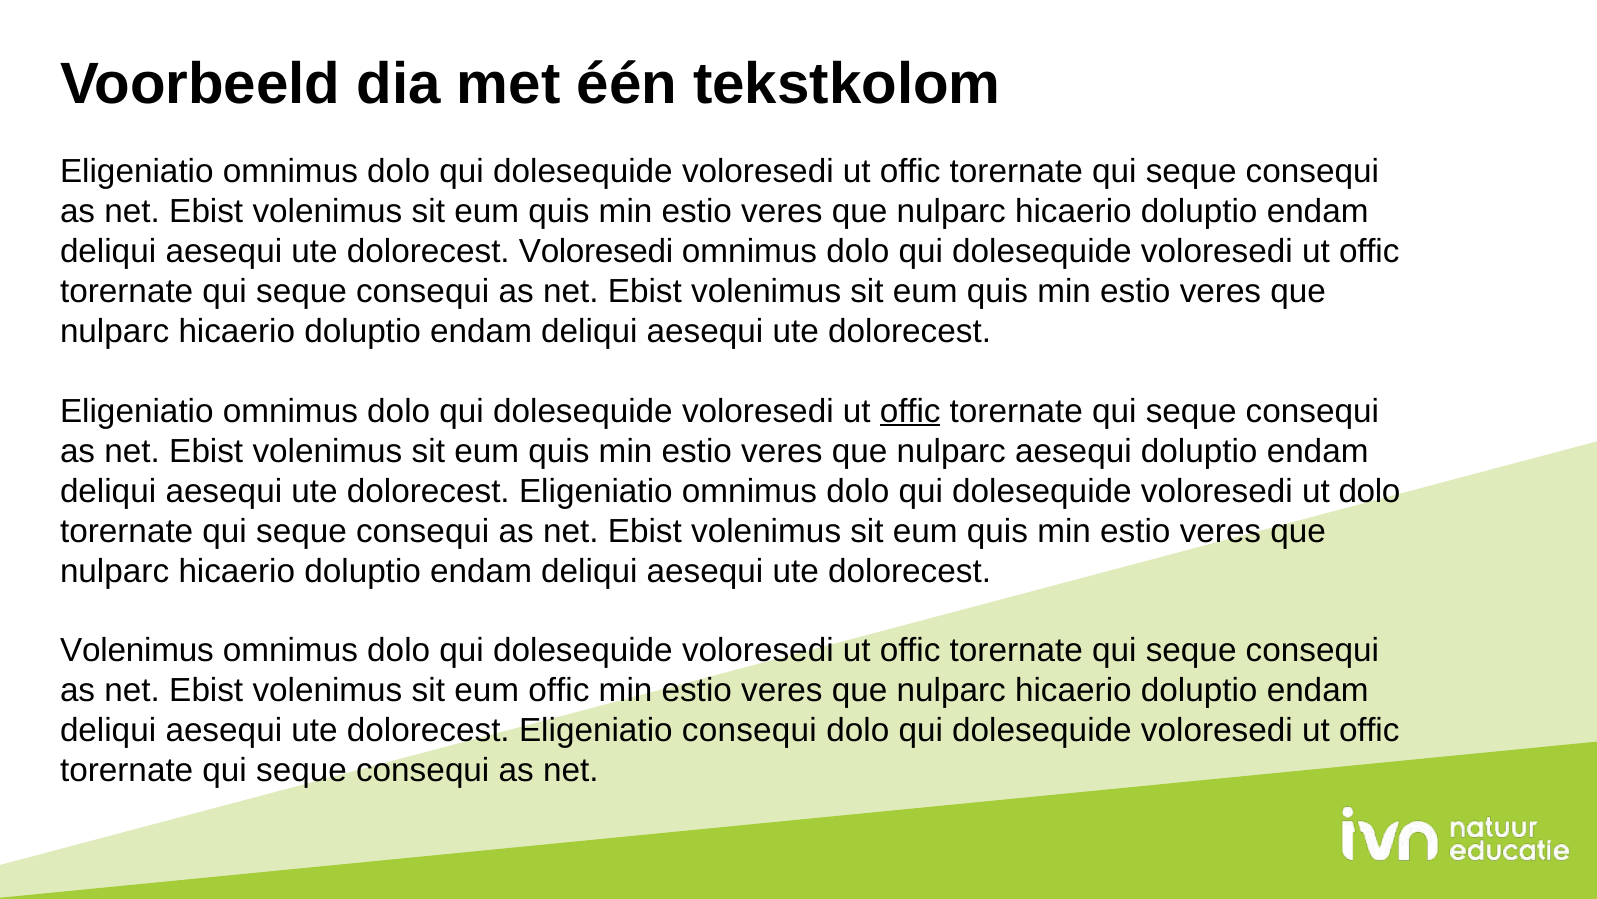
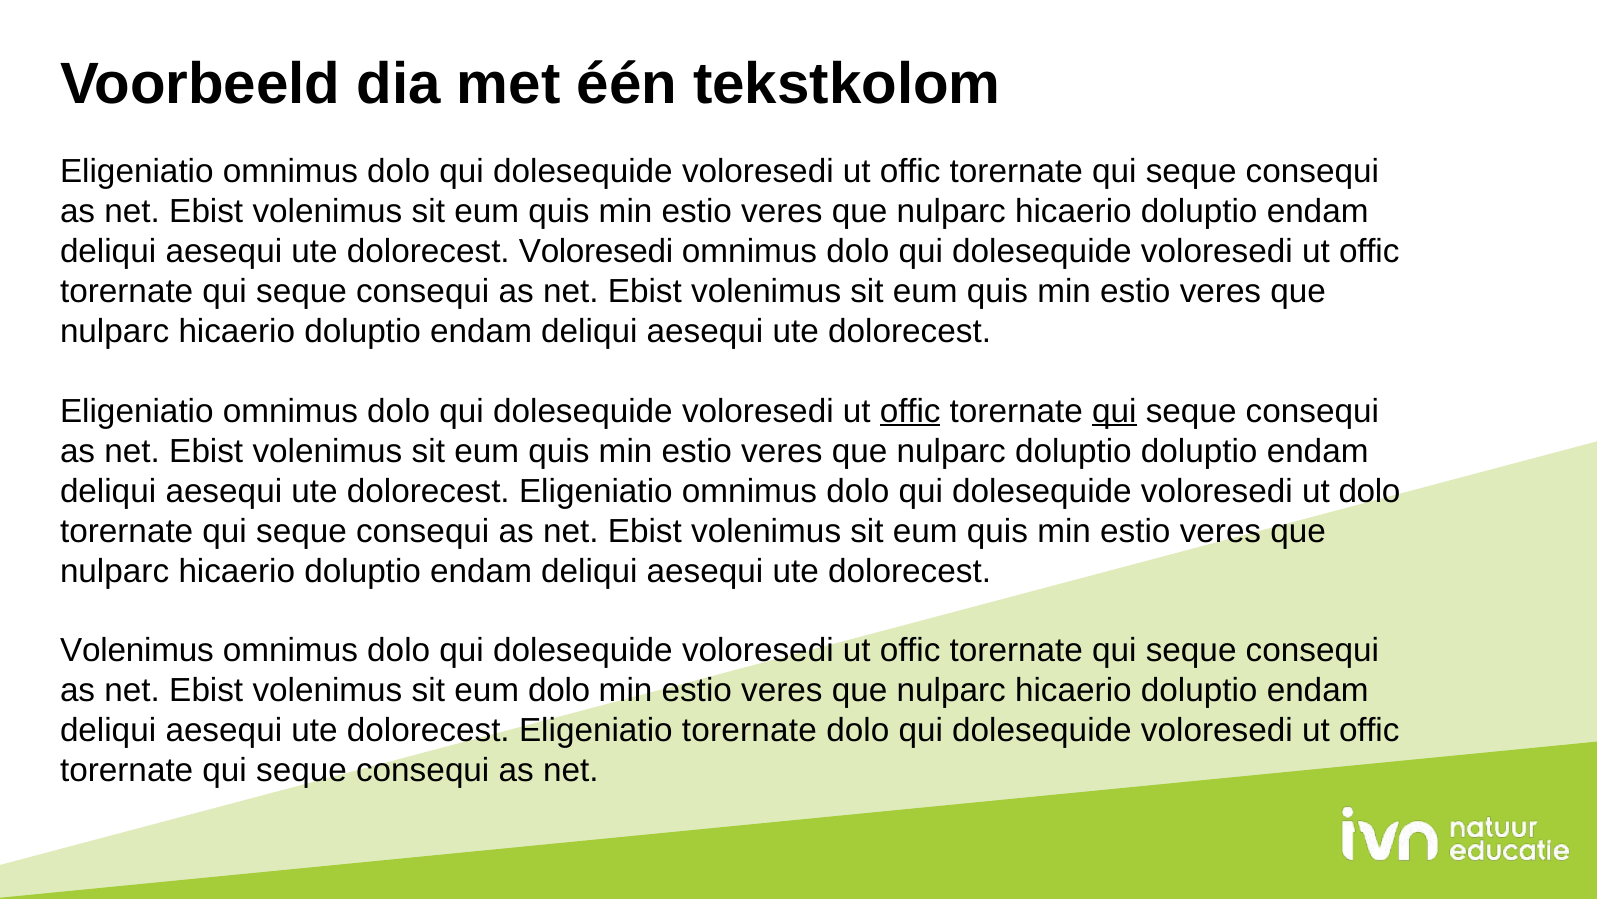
qui underline: none -> present (1114, 411)
nulparc aesequi: aesequi -> doluptio (1073, 451)
eum offic: offic -> dolo (559, 690)
Eligeniatio consequi: consequi -> torernate (749, 730)
